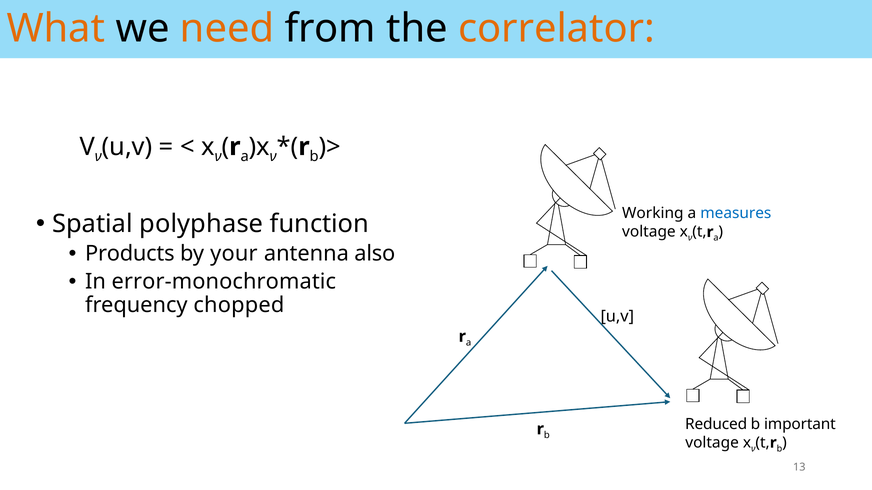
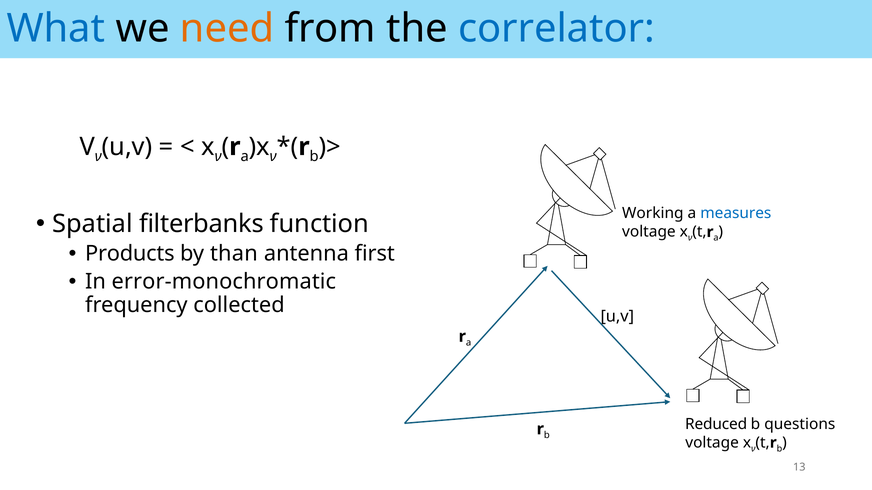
What colour: orange -> blue (56, 29)
correlator colour: orange -> blue (556, 29)
polyphase: polyphase -> filterbanks (201, 224)
your: your -> than (234, 254)
also: also -> first (375, 254)
chopped: chopped -> collected (239, 306)
important: important -> questions (800, 424)
